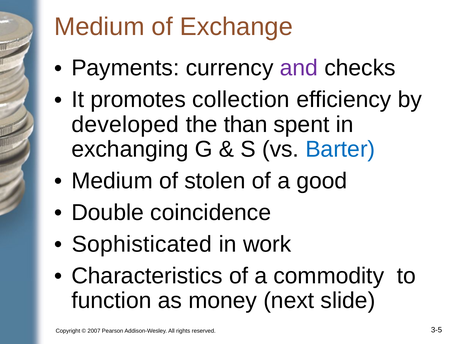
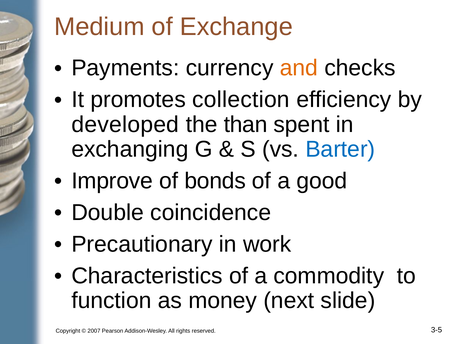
and colour: purple -> orange (299, 68)
Medium: Medium -> Improve (112, 181)
stolen: stolen -> bonds (215, 181)
Sophisticated: Sophisticated -> Precautionary (142, 244)
